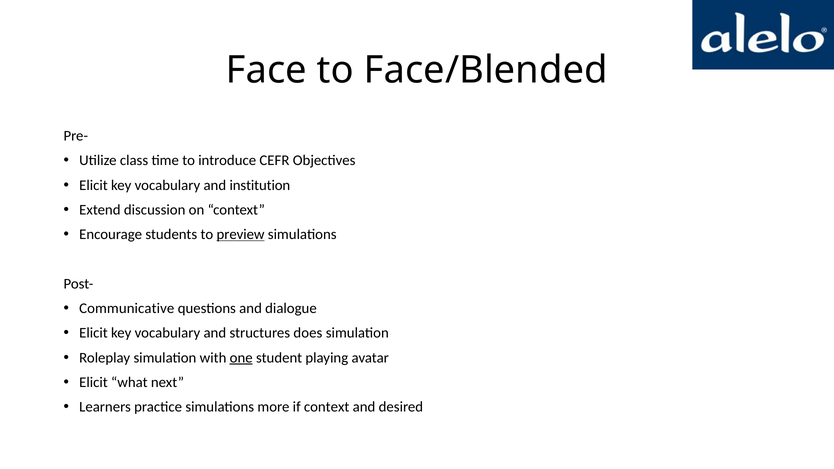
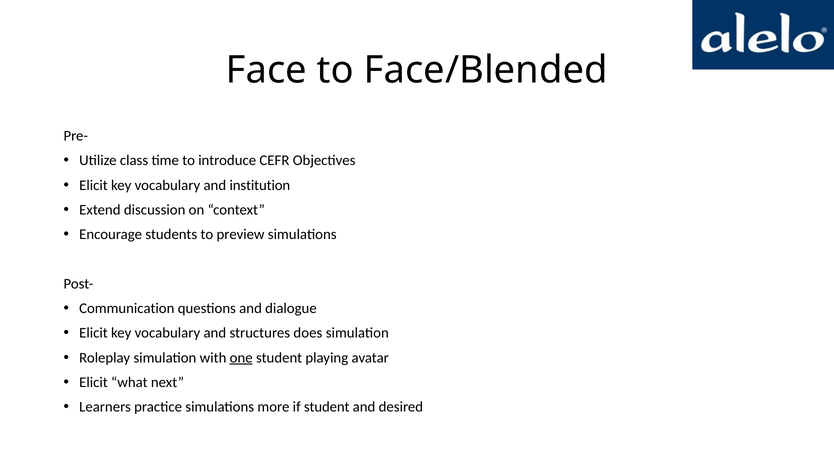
preview underline: present -> none (241, 234)
Communicative: Communicative -> Communication (127, 308)
if context: context -> student (327, 407)
